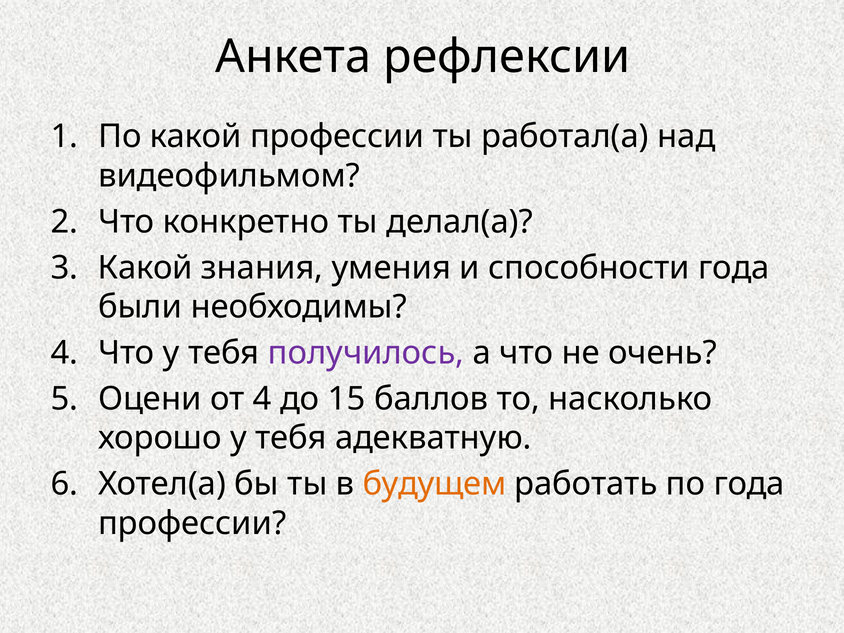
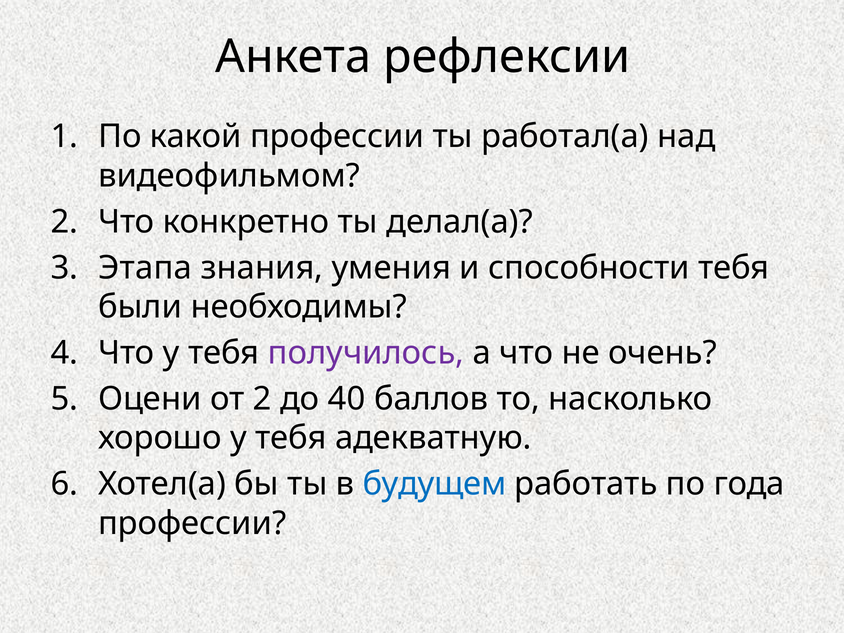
Какой: Какой -> Этапа (145, 268)
способности года: года -> тебя (734, 268)
от 4: 4 -> 2 (262, 399)
15: 15 -> 40 (347, 399)
будущем colour: orange -> blue (435, 484)
